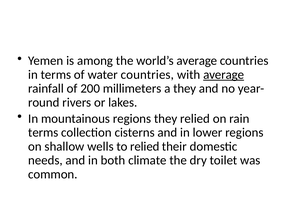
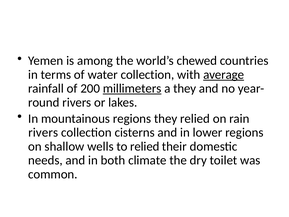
world’s average: average -> chewed (197, 61)
water countries: countries -> collection (147, 75)
millimeters underline: none -> present (132, 88)
terms: terms -> rivers (43, 132)
